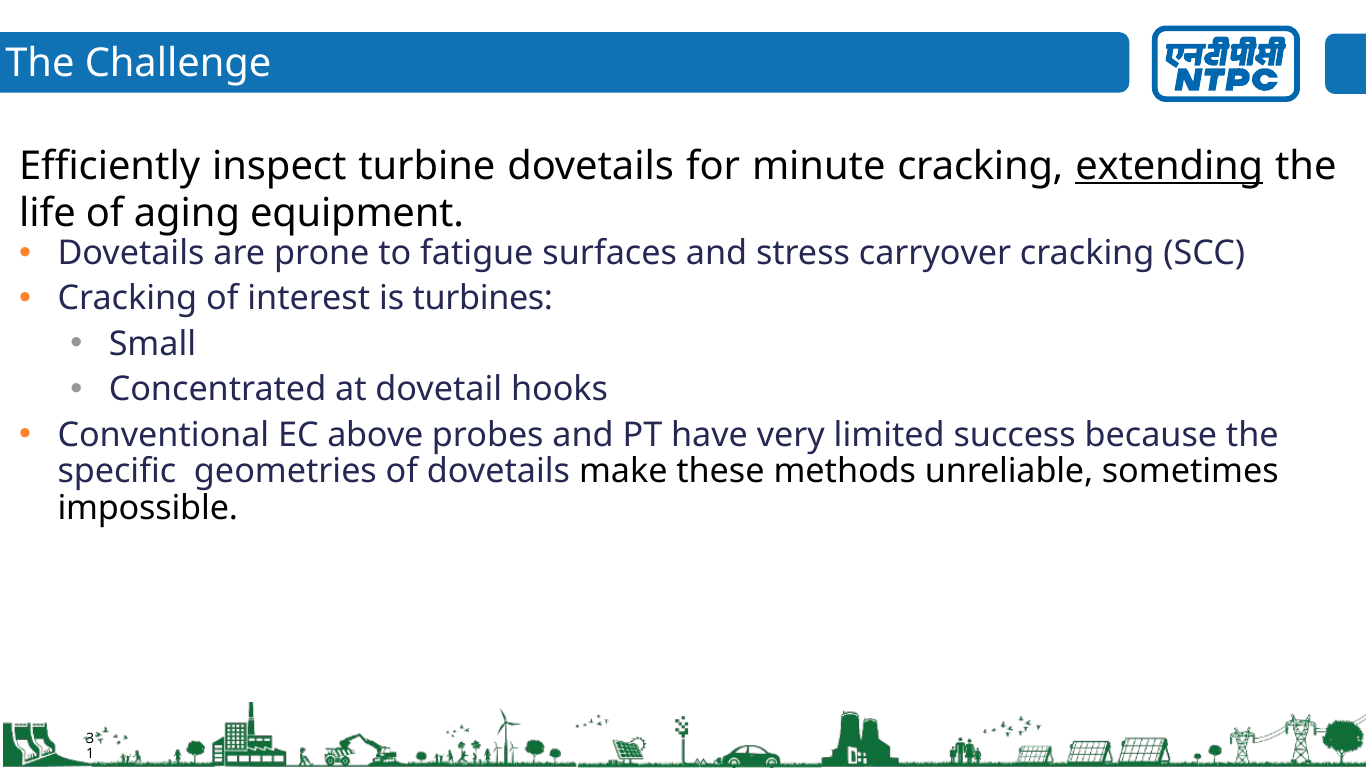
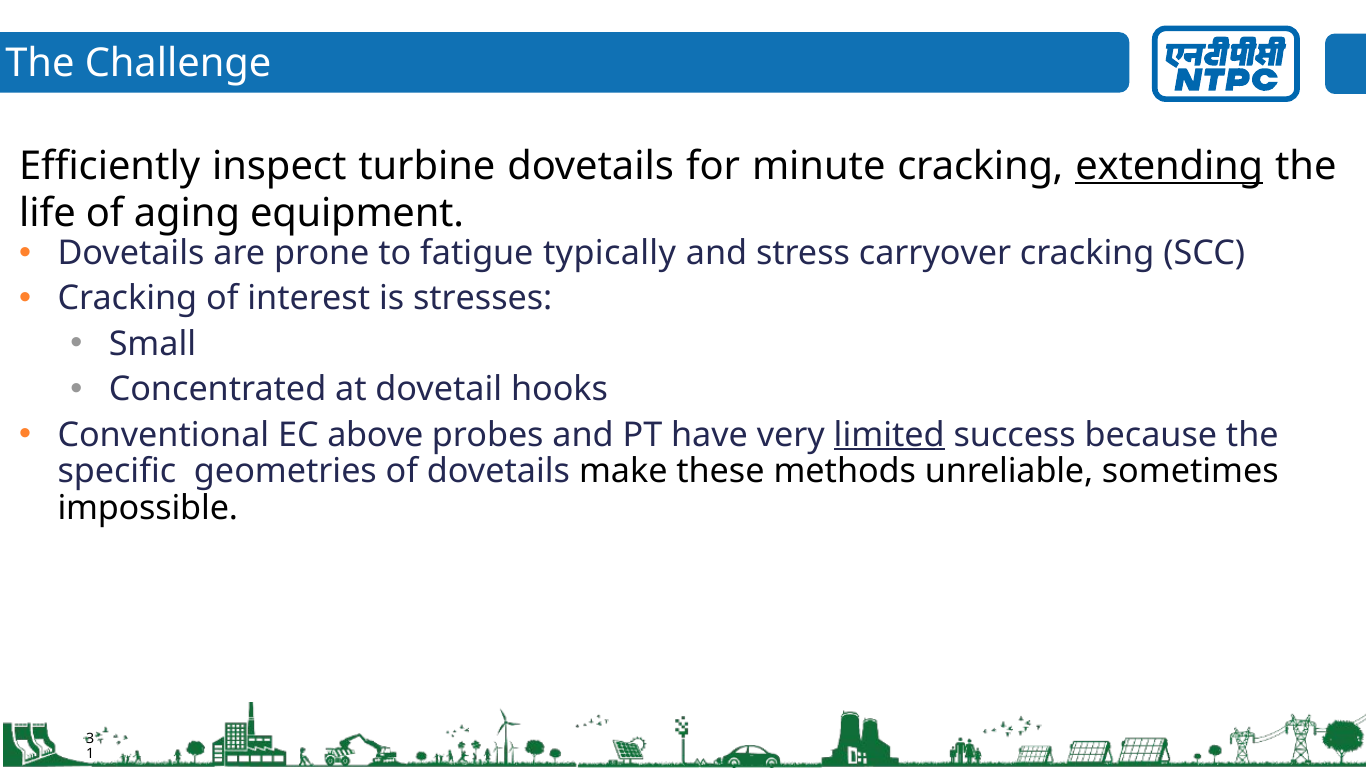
surfaces: surfaces -> typically (610, 253)
turbines: turbines -> stresses (483, 299)
limited underline: none -> present (889, 435)
